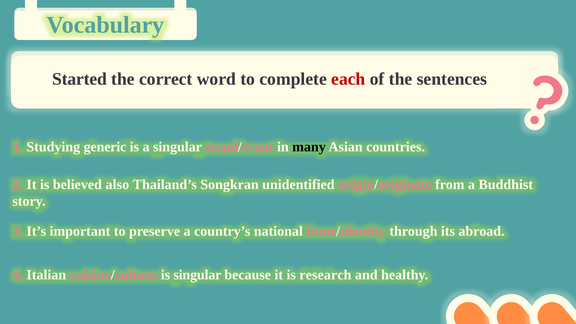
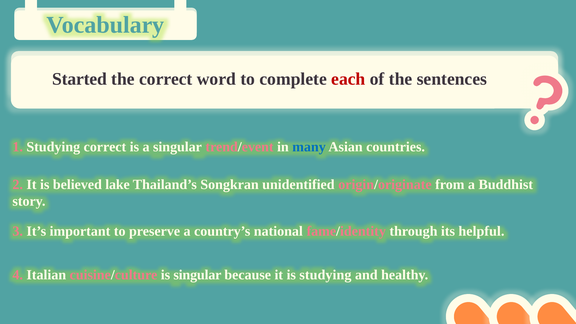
Studying generic: generic -> correct (105, 147)
many colour: black -> blue (309, 147)
also: also -> lake (118, 184)
abroad: abroad -> helpful (481, 231)
is research: research -> studying (325, 275)
